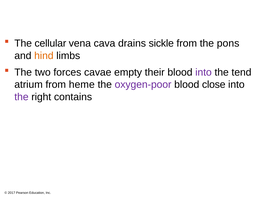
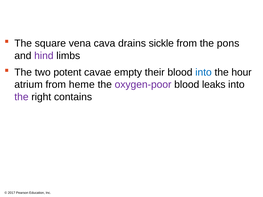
cellular: cellular -> square (50, 43)
hind colour: orange -> purple (44, 56)
forces: forces -> potent (67, 72)
into colour: purple -> blue (203, 72)
tend: tend -> hour (242, 72)
close: close -> leaks (214, 85)
